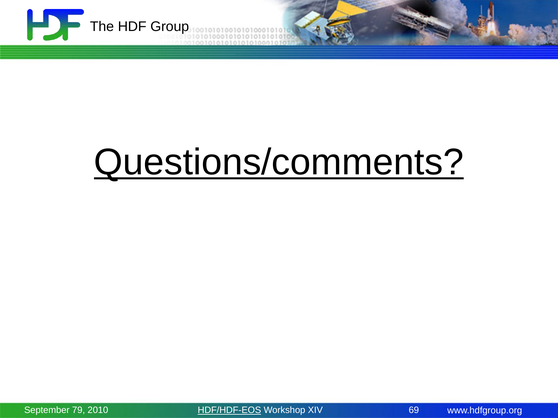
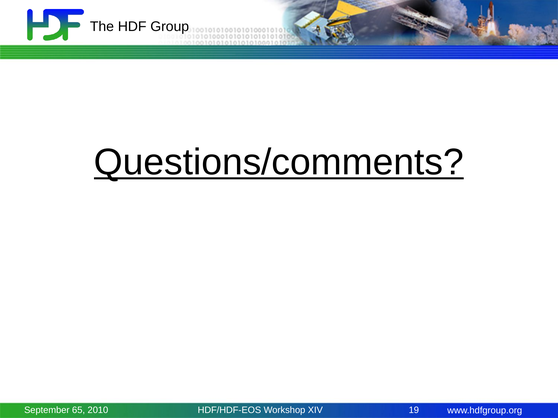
79: 79 -> 65 (79, 411)
HDF/HDF-EOS underline: present -> none (229, 411)
69: 69 -> 19 (414, 411)
